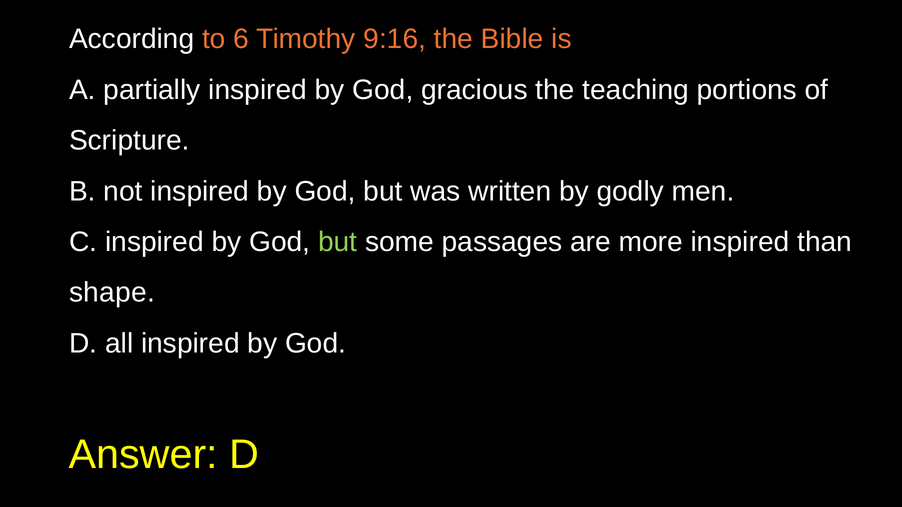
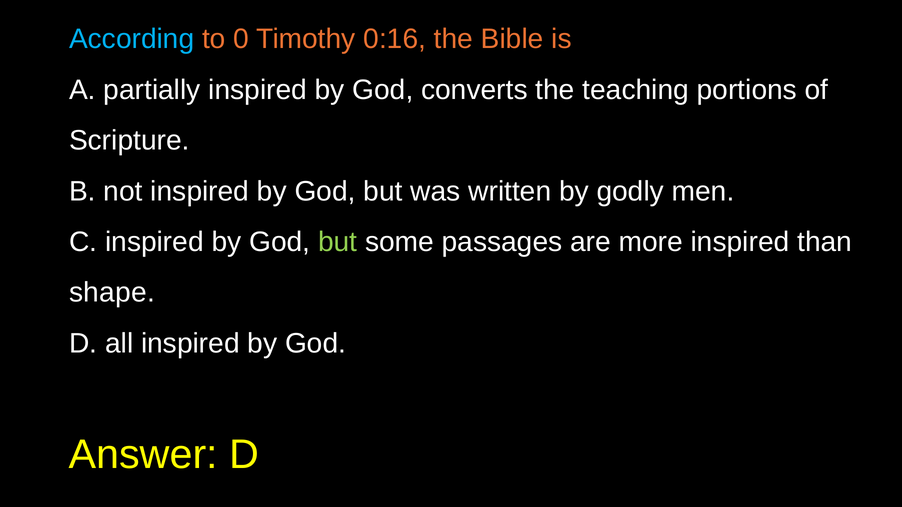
According colour: white -> light blue (132, 39)
6: 6 -> 0 (241, 39)
9:16: 9:16 -> 0:16 (395, 39)
gracious: gracious -> converts (474, 90)
